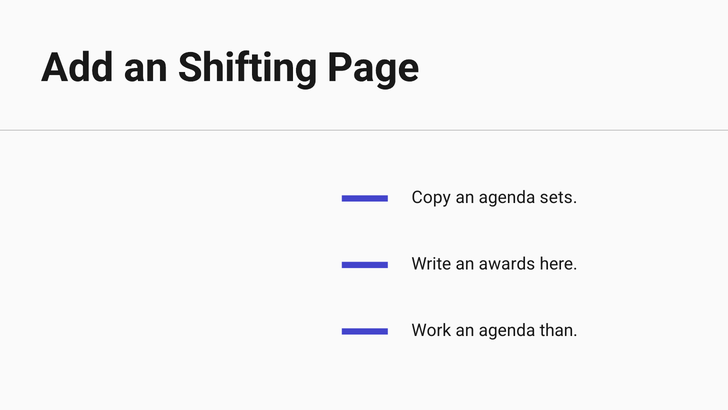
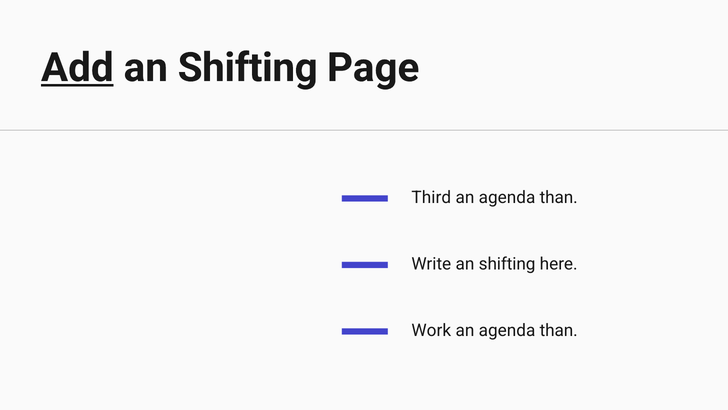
Add underline: none -> present (77, 68)
Copy: Copy -> Third (431, 197)
sets: sets -> than (559, 197)
Write an awards: awards -> shifting (507, 264)
